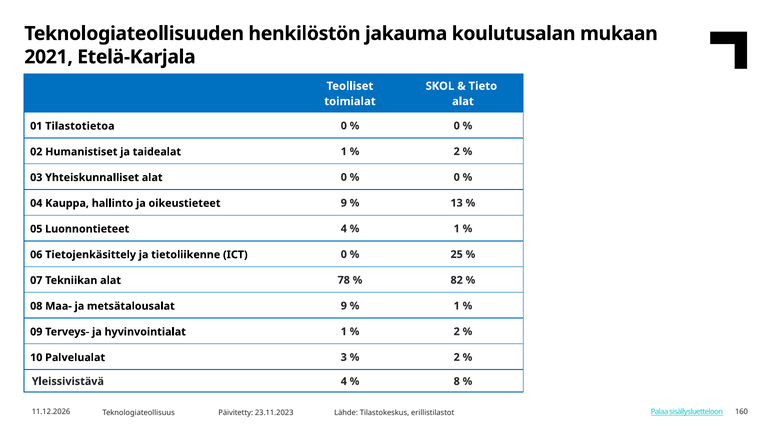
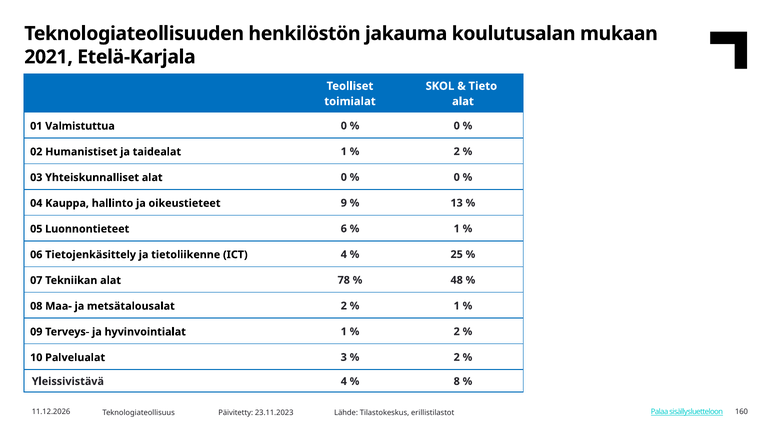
Tilastotietoa: Tilastotietoa -> Valmistuttua (80, 126)
Luonnontieteet 4: 4 -> 6 (344, 229)
ICT 0: 0 -> 4 (344, 255)
82: 82 -> 48 (457, 280)
metsätalousalat 9: 9 -> 2 (344, 306)
